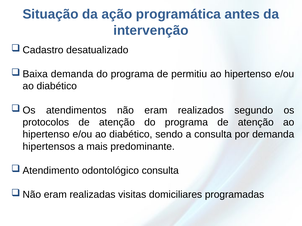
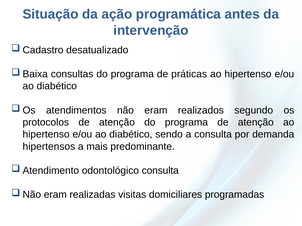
demanda: demanda -> consultas (72, 74)
permitiu: permitiu -> práticas (189, 74)
